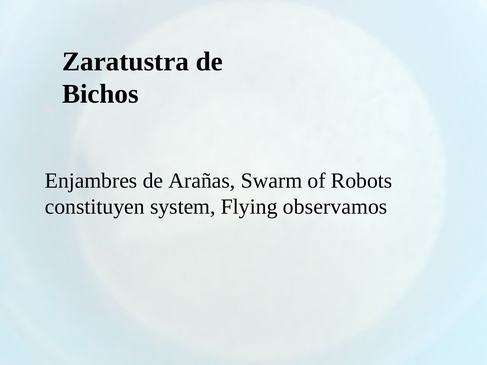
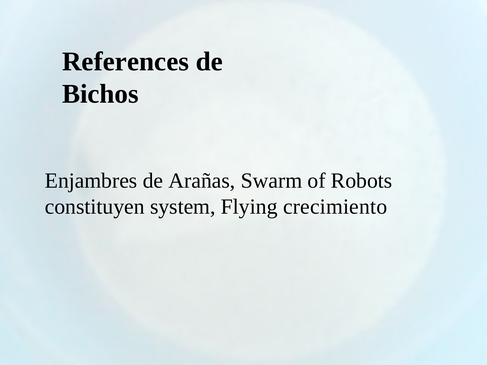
Zaratustra: Zaratustra -> References (126, 62)
observamos: observamos -> crecimiento (335, 207)
